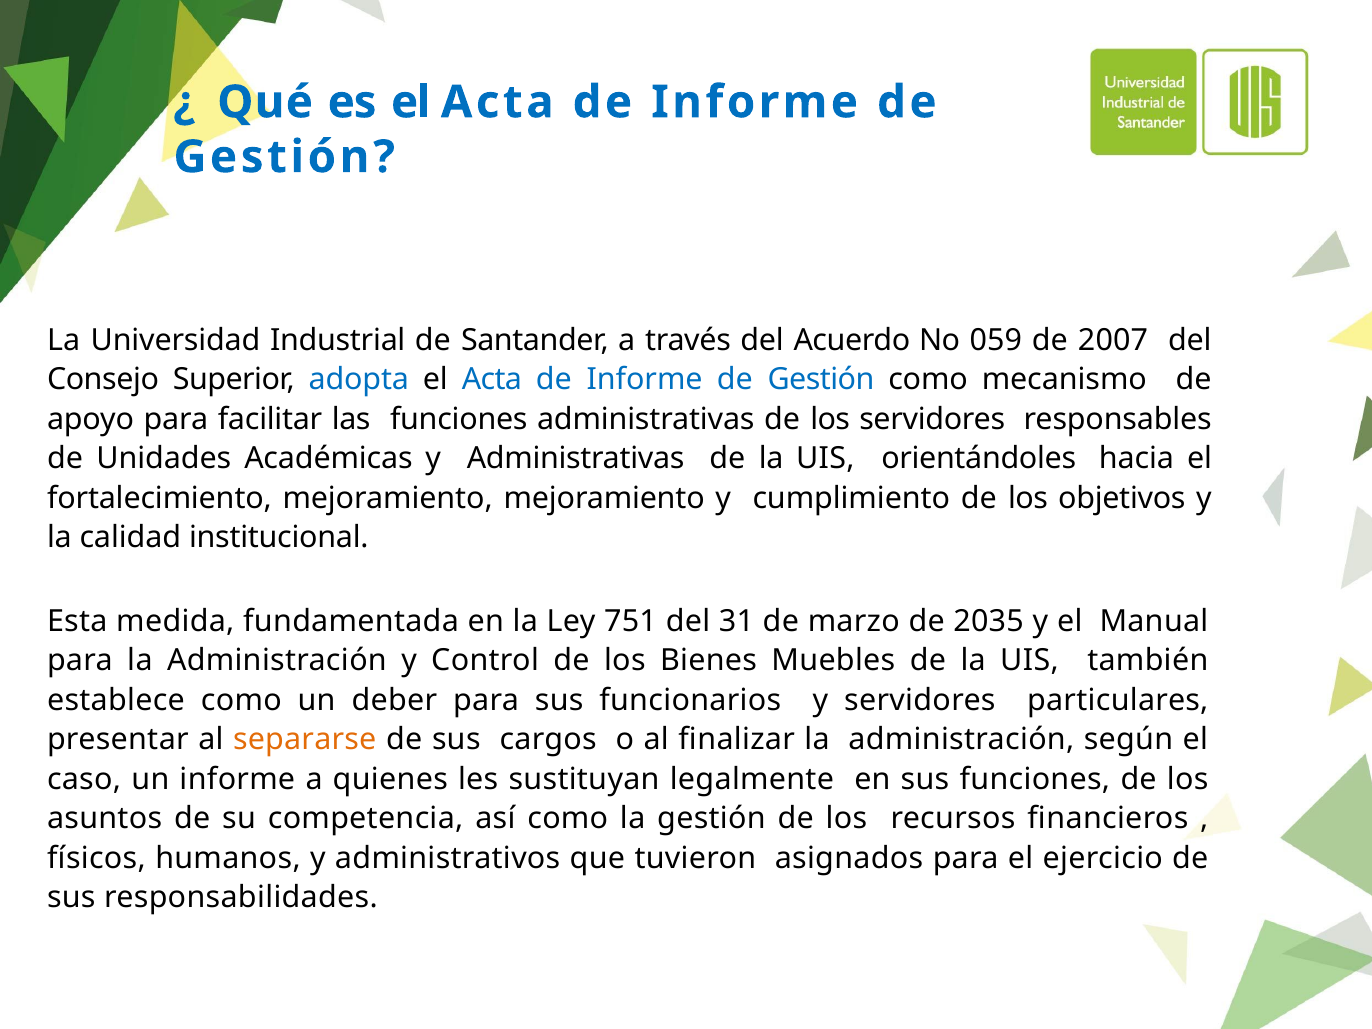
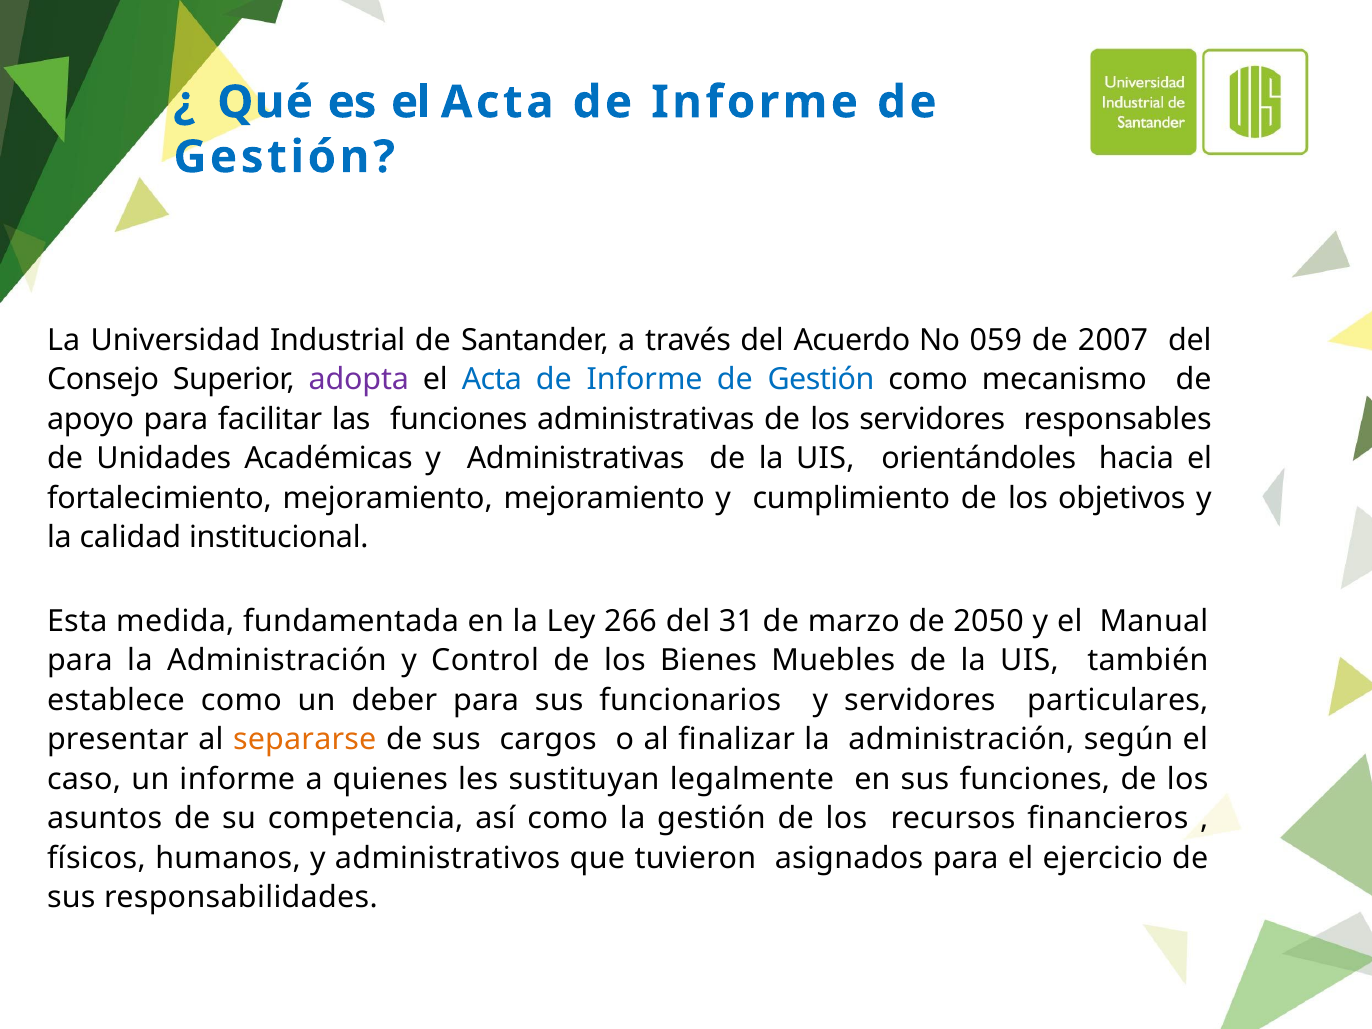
adopta colour: blue -> purple (359, 380)
751: 751 -> 266 (630, 621)
2035: 2035 -> 2050 (989, 621)
